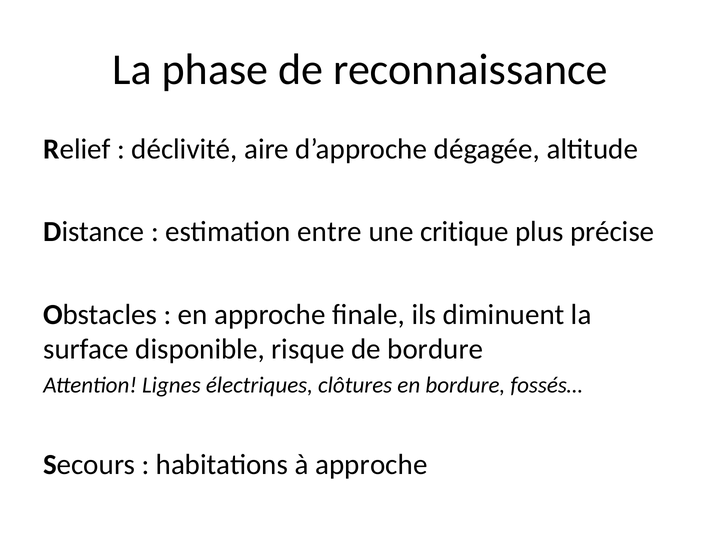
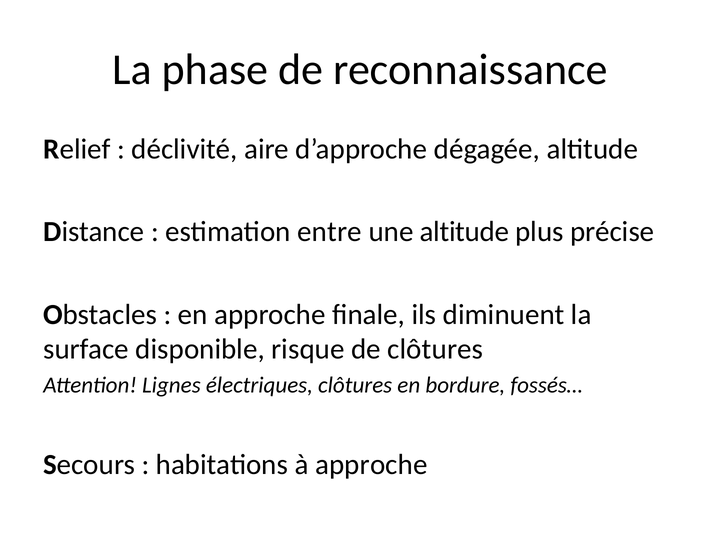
une critique: critique -> altitude (464, 232)
de bordure: bordure -> clôtures (435, 349)
